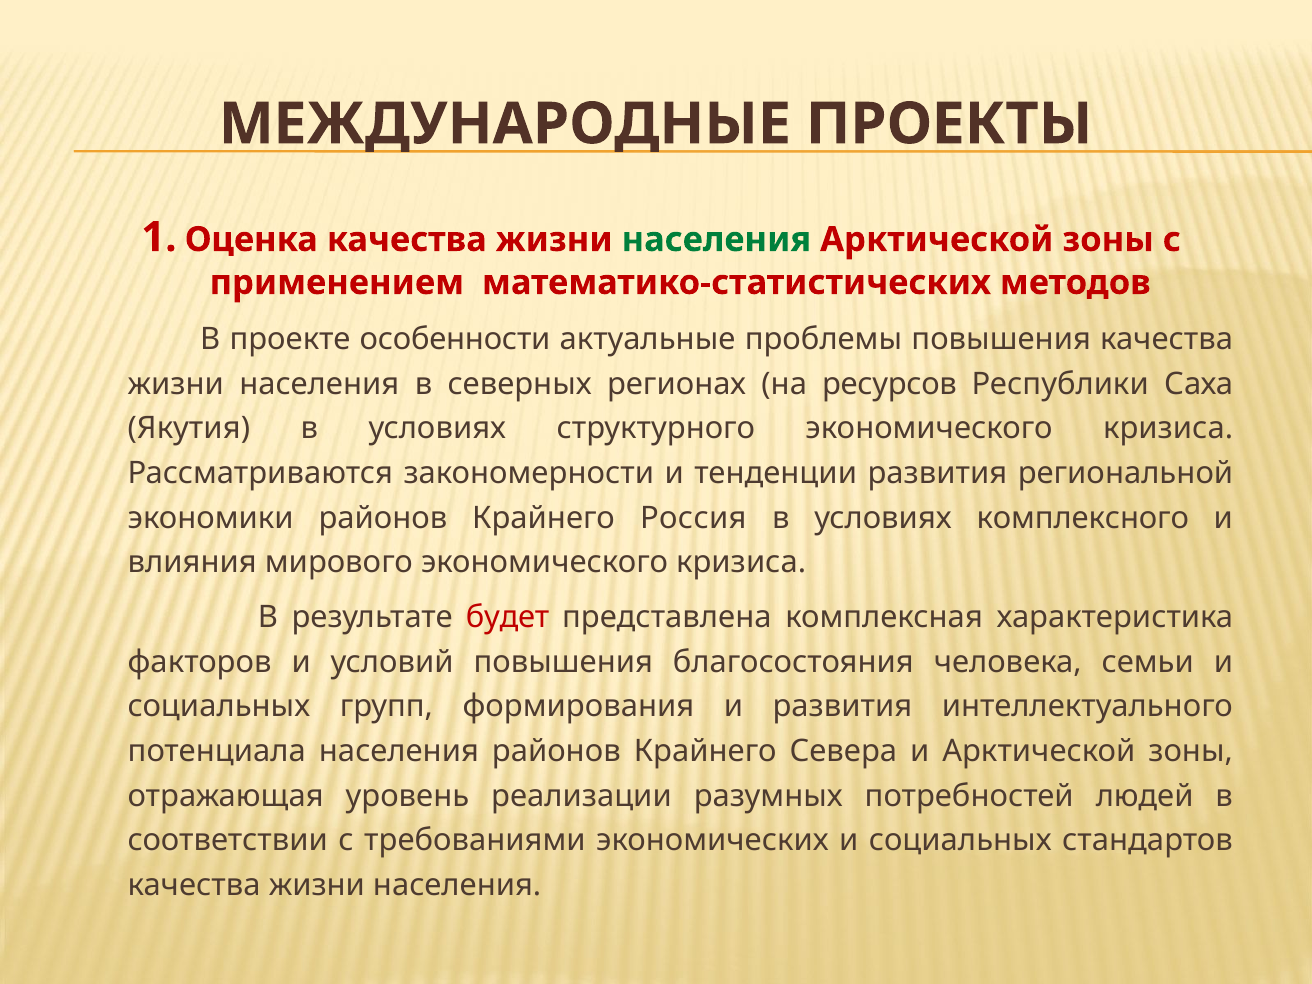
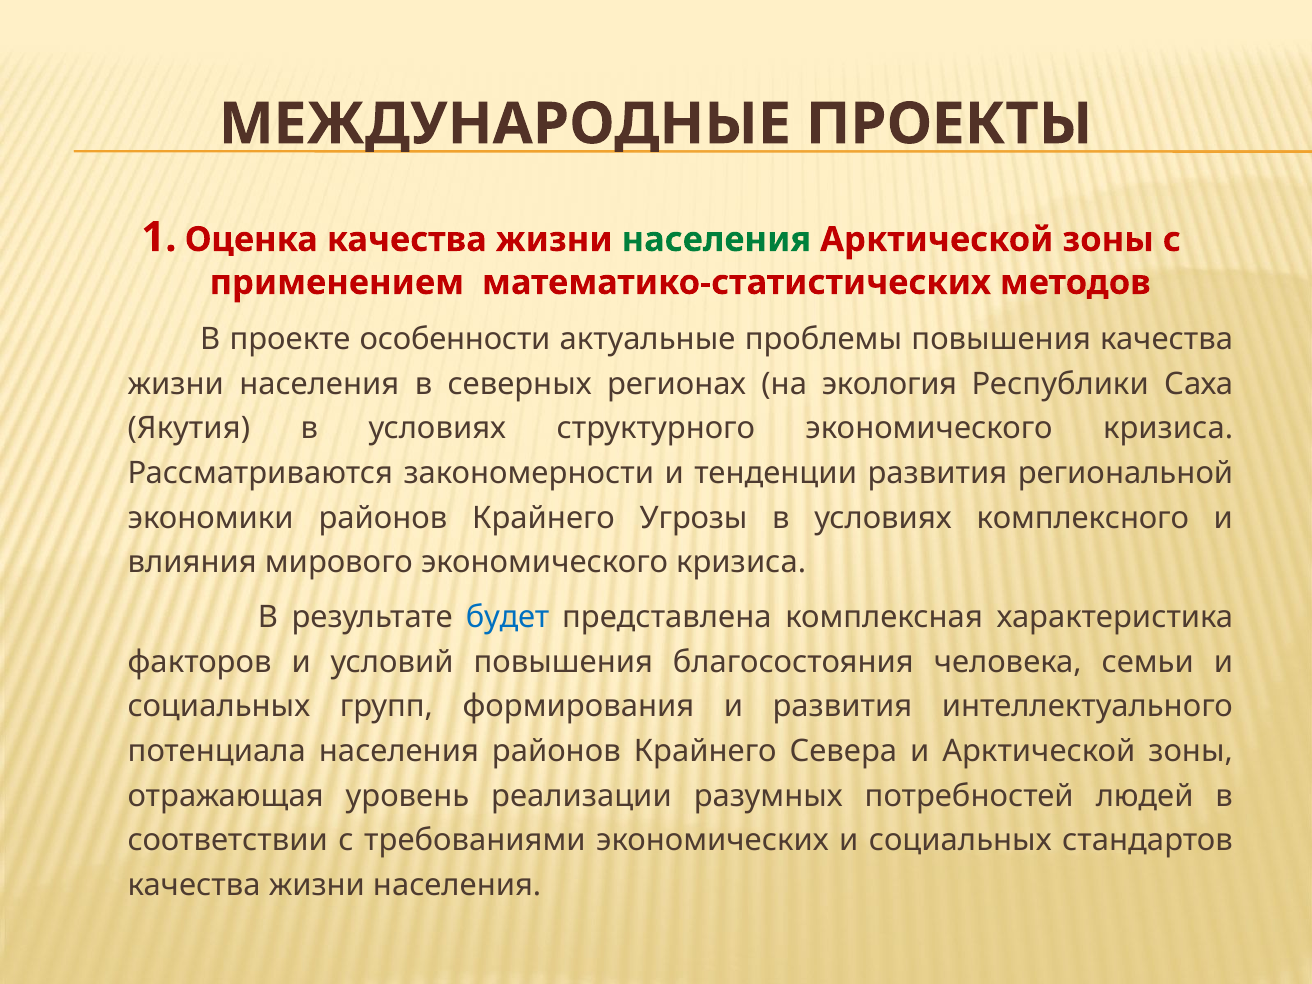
ресурсов: ресурсов -> экология (889, 384)
Россия: Россия -> Угрозы (694, 518)
будет colour: red -> blue (508, 617)
